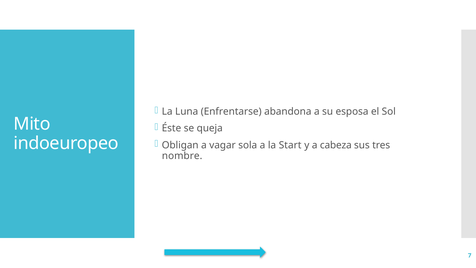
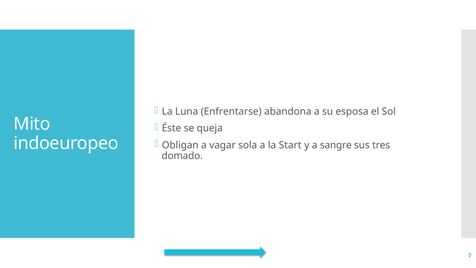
cabeza: cabeza -> sangre (336, 145)
nombre: nombre -> domado (182, 156)
